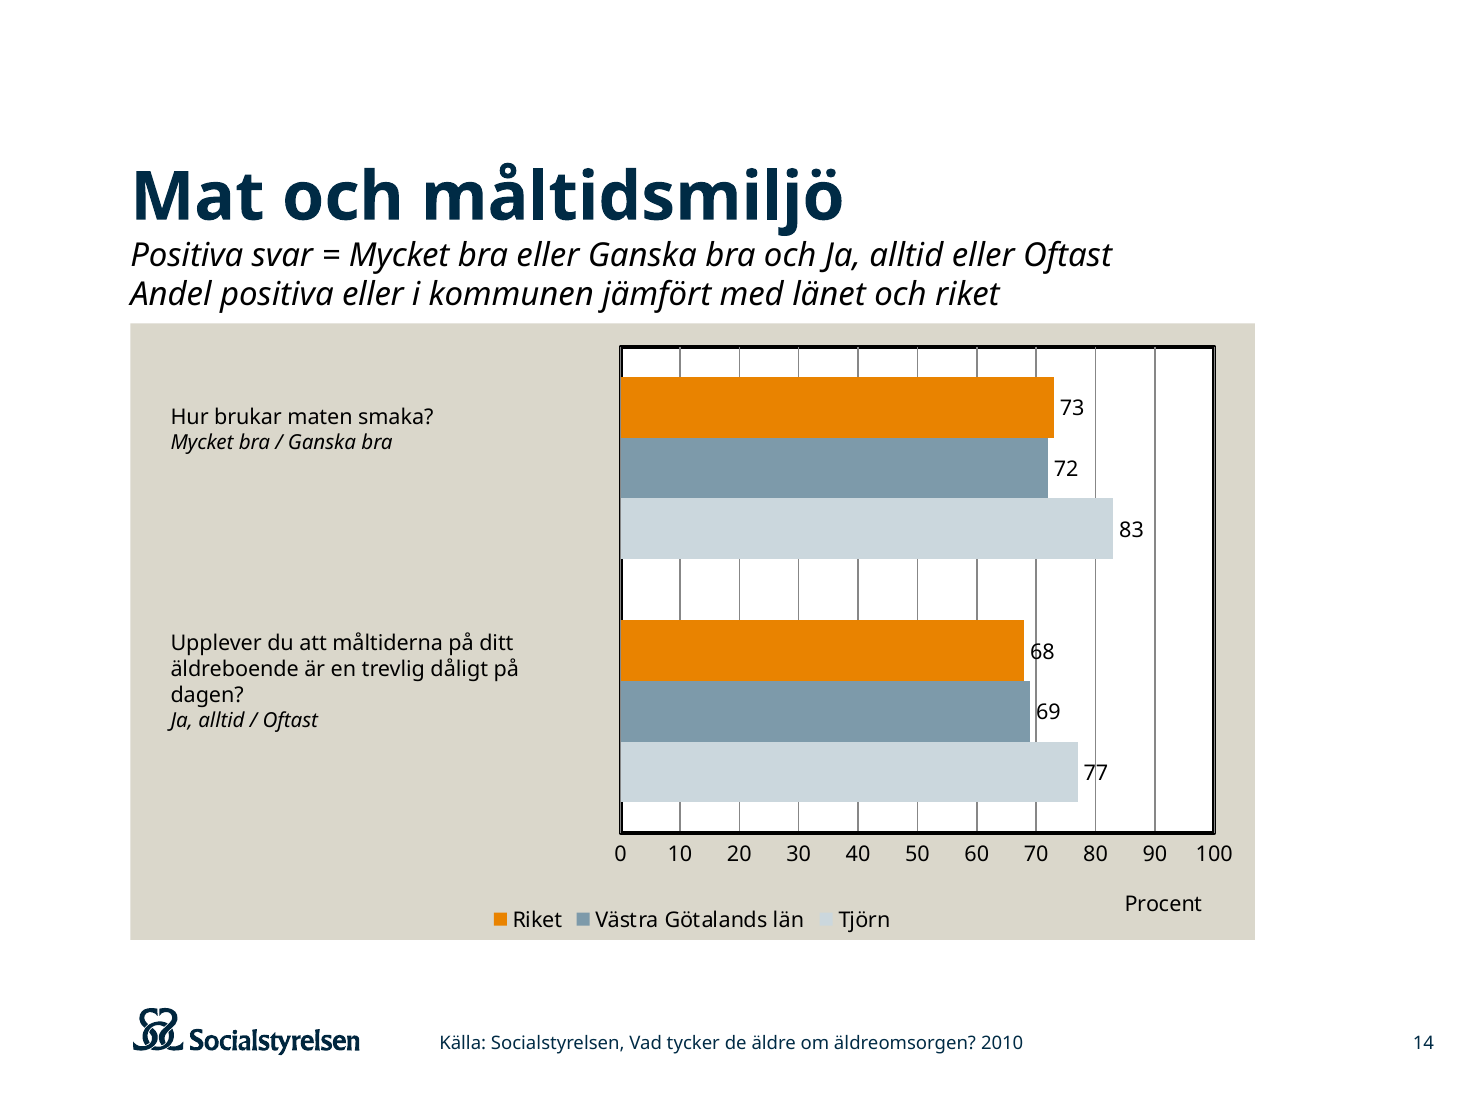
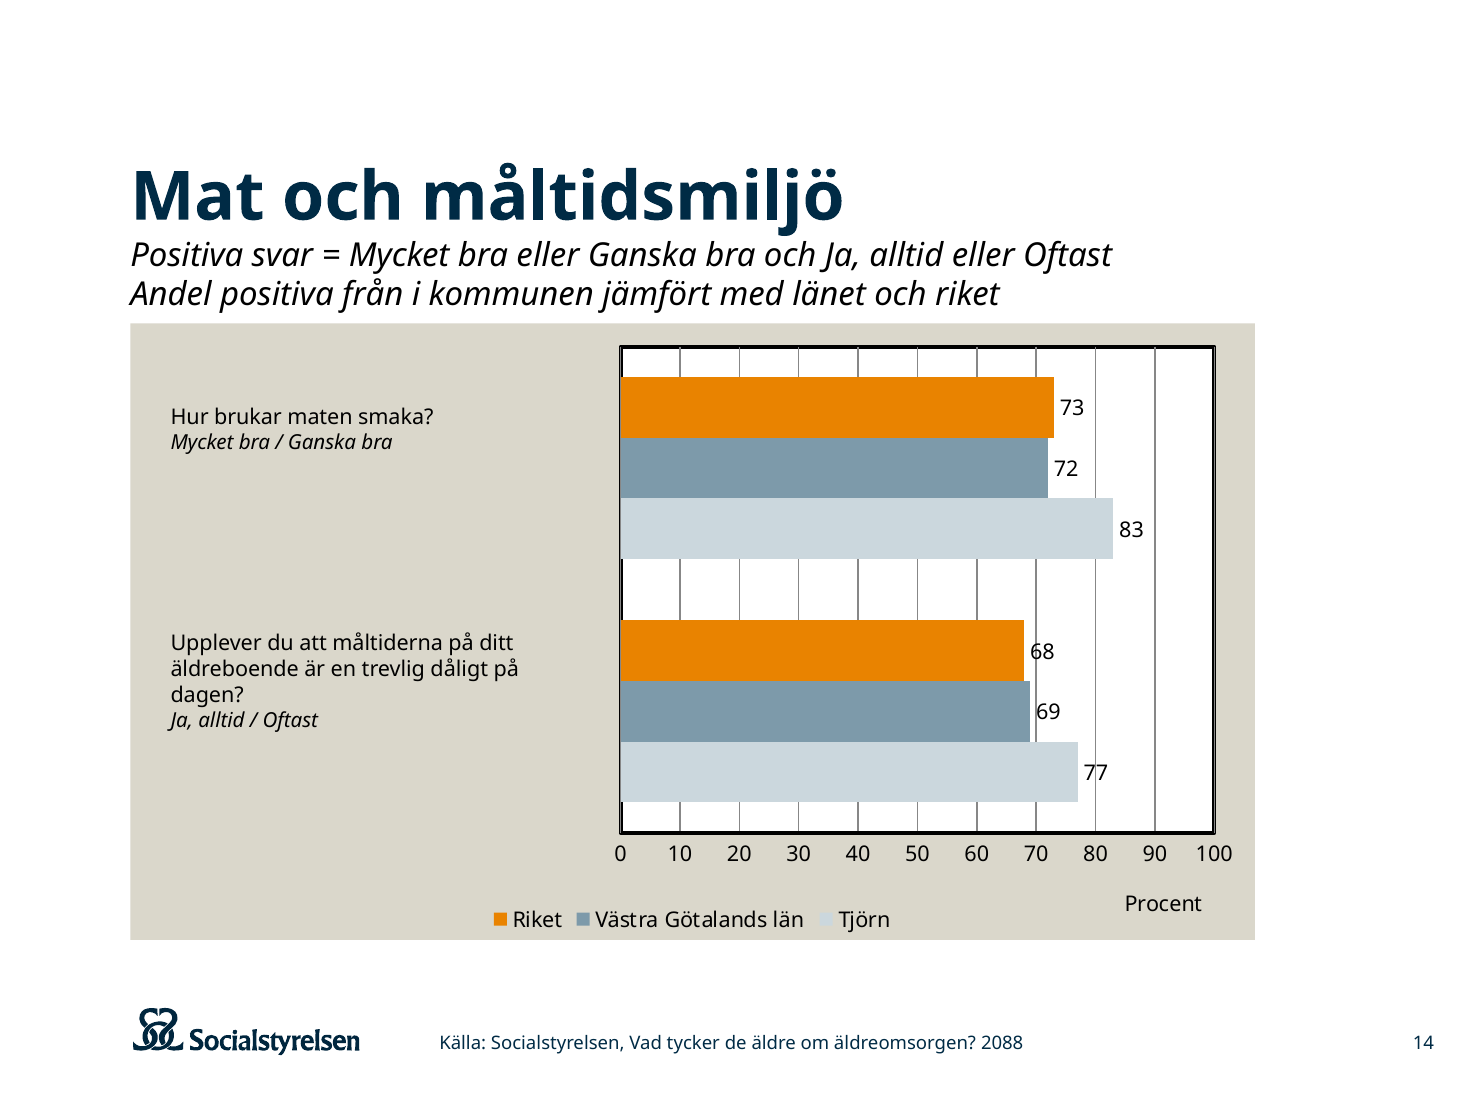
positiva eller: eller -> från (373, 295)
2010: 2010 -> 2088 (1002, 1043)
